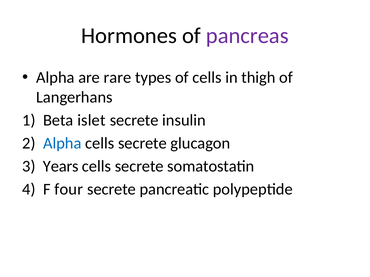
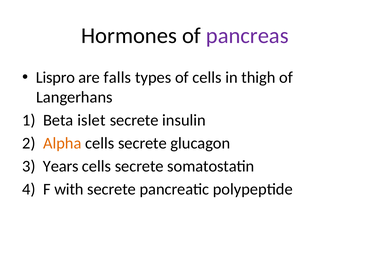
Alpha: Alpha -> Lispro (55, 78)
rare: rare -> falls (117, 78)
Alpha colour: blue -> orange (62, 143)
four: four -> with (69, 189)
